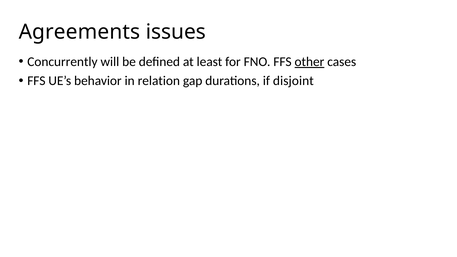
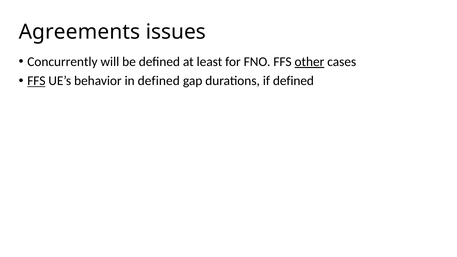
FFS underline: none -> present (36, 81)
in relation: relation -> defined (159, 81)
if disjoint: disjoint -> defined (293, 81)
